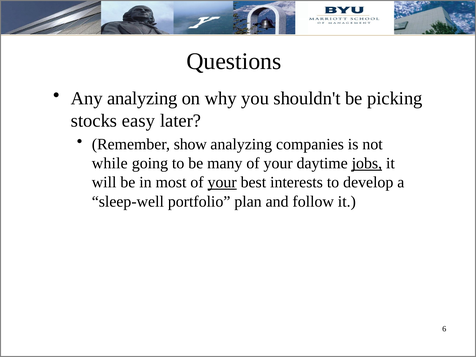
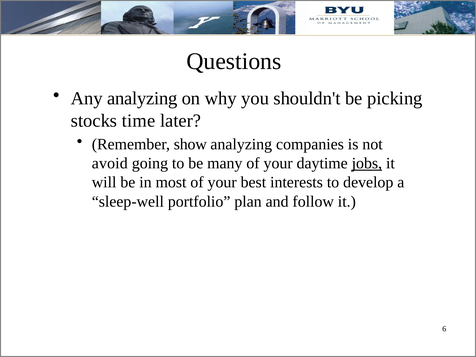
easy: easy -> time (139, 121)
while: while -> avoid (110, 163)
your underline: present -> none (222, 182)
